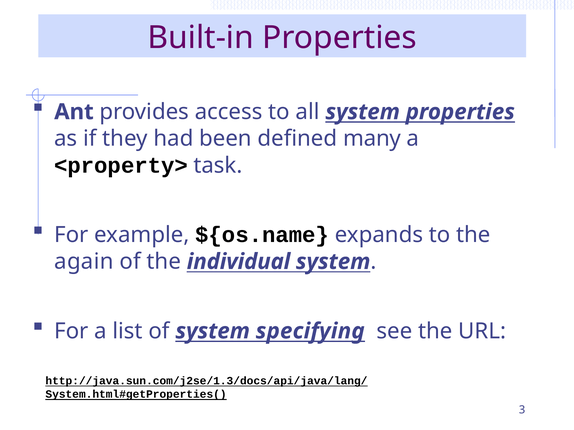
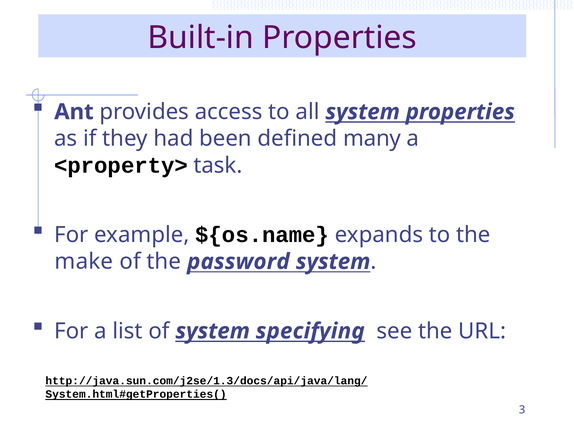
again: again -> make (84, 262)
individual: individual -> password (238, 262)
